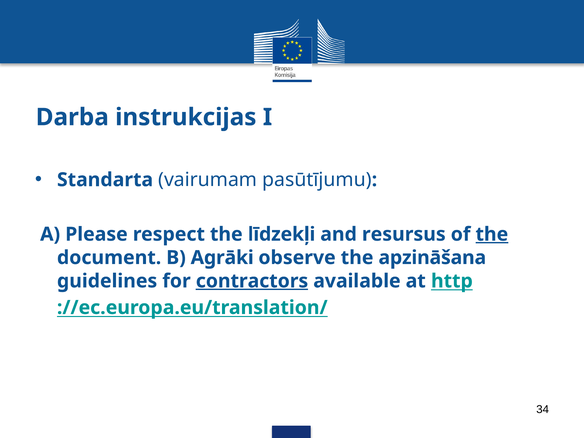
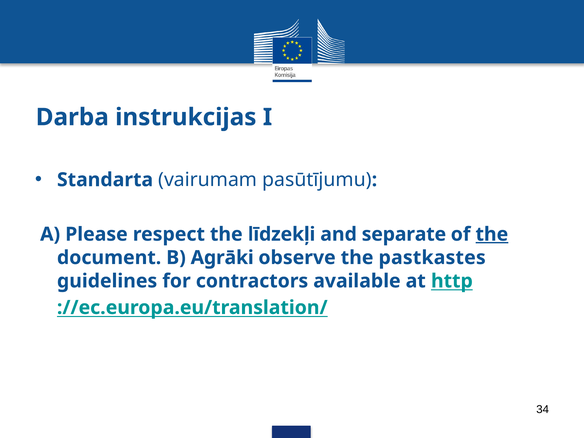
resursus: resursus -> separate (404, 234)
apzināšana: apzināšana -> pastkastes (432, 258)
contractors underline: present -> none (252, 281)
